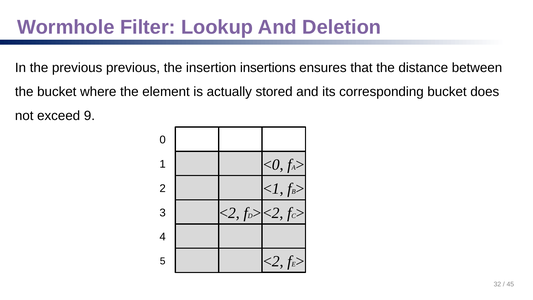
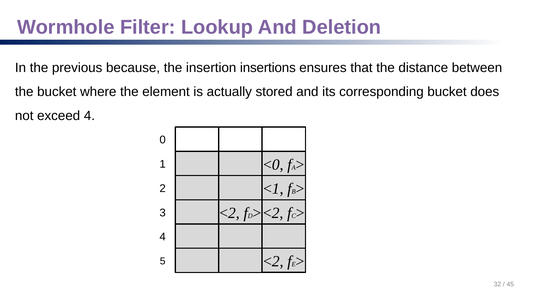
previous previous: previous -> because (133, 68)
exceed 9: 9 -> 4 (89, 116)
